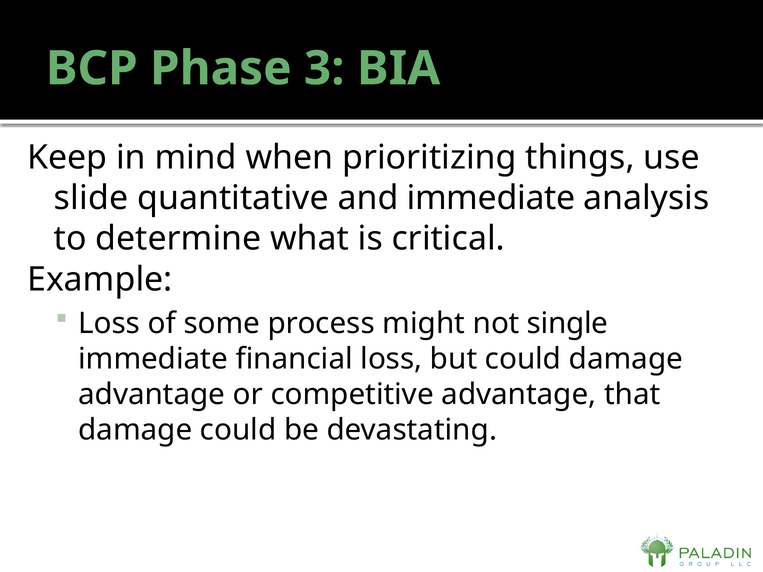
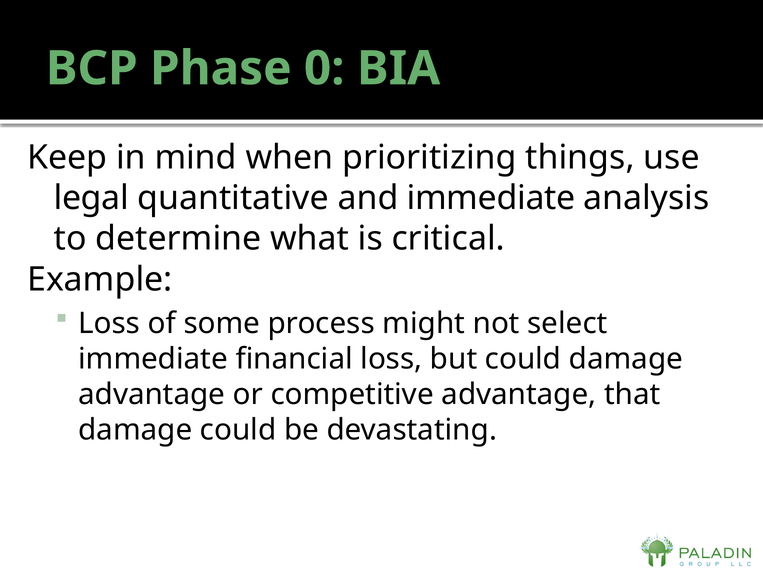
3: 3 -> 0 (324, 69)
slide: slide -> legal (91, 198)
single: single -> select (567, 323)
